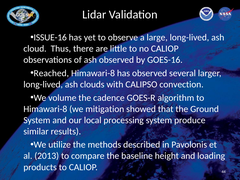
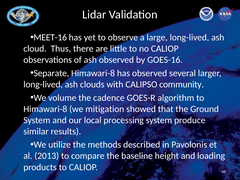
ISSUE-16: ISSUE-16 -> MEET-16 (50, 37)
Reached: Reached -> Separate (51, 73)
convection: convection -> community (182, 84)
